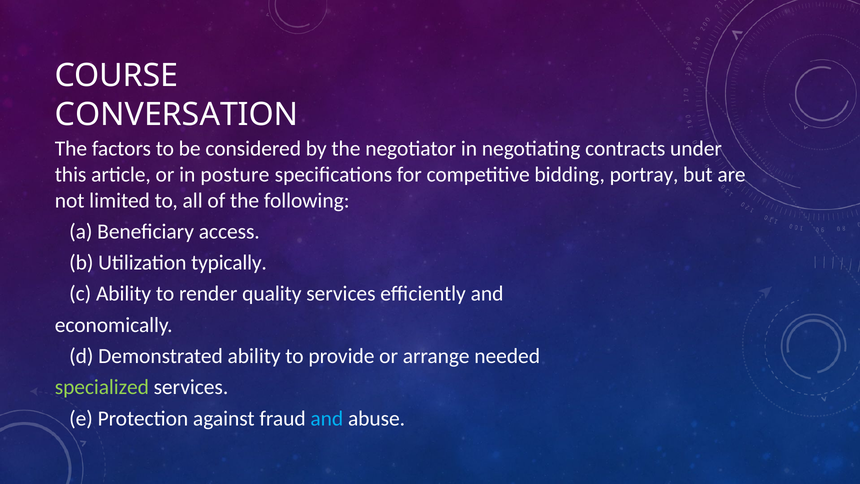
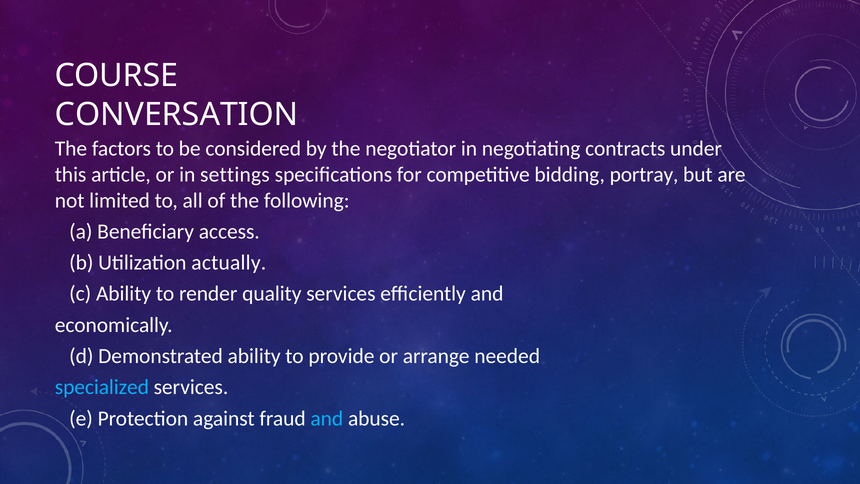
posture: posture -> settings (235, 175)
typically: typically -> actually (229, 263)
specialized colour: light green -> light blue (102, 387)
